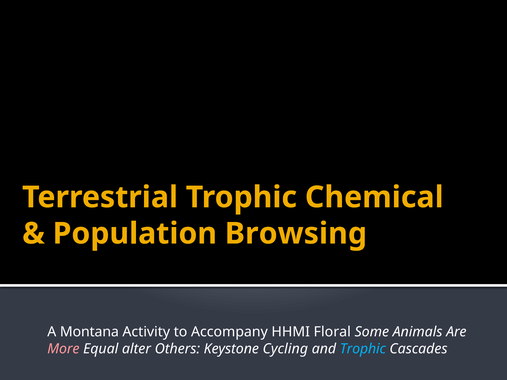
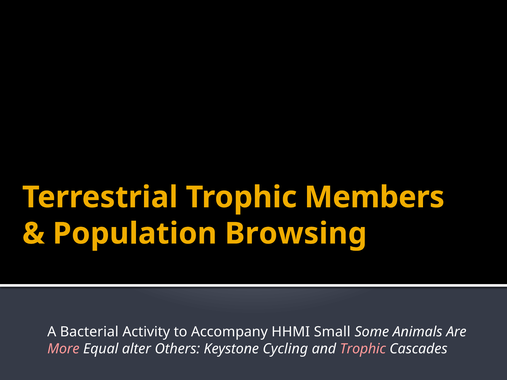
Chemical: Chemical -> Members (374, 197)
Montana: Montana -> Bacterial (89, 332)
Floral: Floral -> Small (332, 332)
Trophic colour: light blue -> pink (363, 349)
